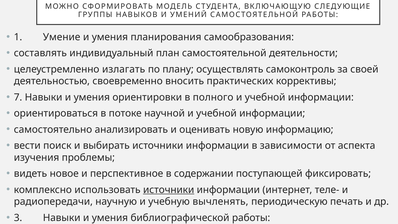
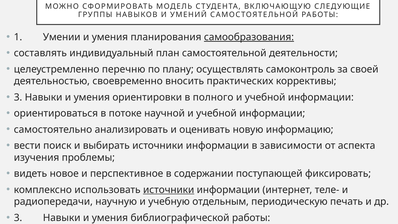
Умение: Умение -> Умении (62, 37)
самообразования underline: none -> present (249, 37)
целеустремленно излагать: излагать -> перечню (124, 69)
7: 7 -> 3 (18, 97)
учебную вычленять: вычленять -> отдельным (221, 202)
